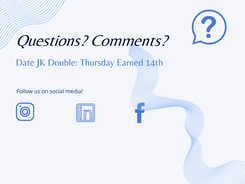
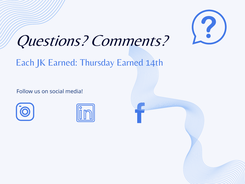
Date: Date -> Each (25, 62)
JK Double: Double -> Earned (63, 62)
